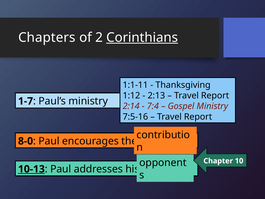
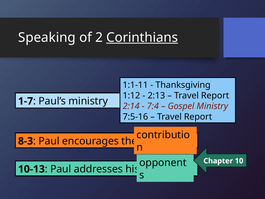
Chapters: Chapters -> Speaking (47, 37)
8-0: 8-0 -> 8-3 (26, 141)
10-13 underline: present -> none (31, 169)
